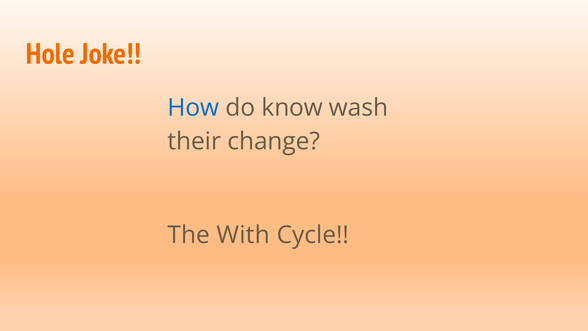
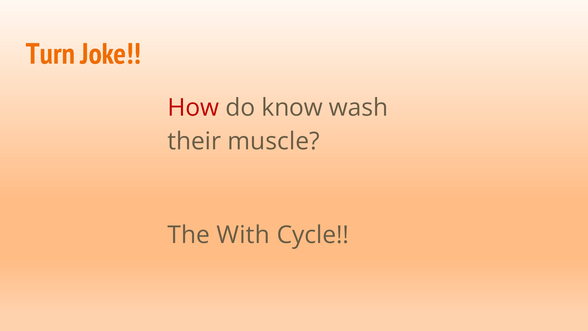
Hole: Hole -> Turn (50, 54)
How colour: blue -> red (193, 108)
change: change -> muscle (274, 141)
